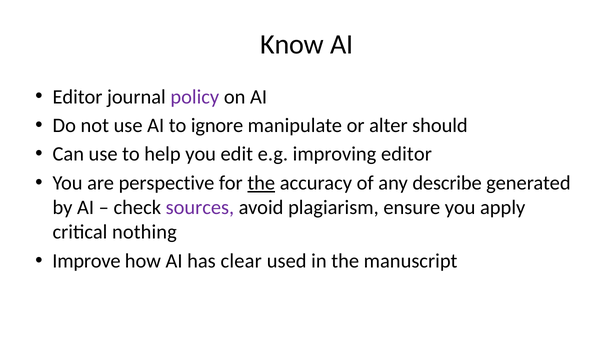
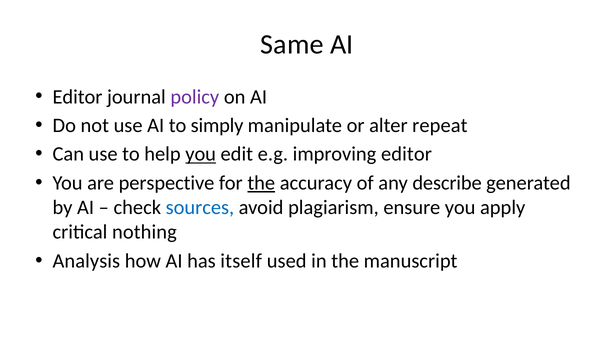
Know: Know -> Same (292, 45)
ignore: ignore -> simply (217, 125)
should: should -> repeat (440, 125)
you underline: none -> present (201, 154)
sources colour: purple -> blue (200, 207)
Improve: Improve -> Analysis (86, 260)
clear: clear -> itself (241, 260)
